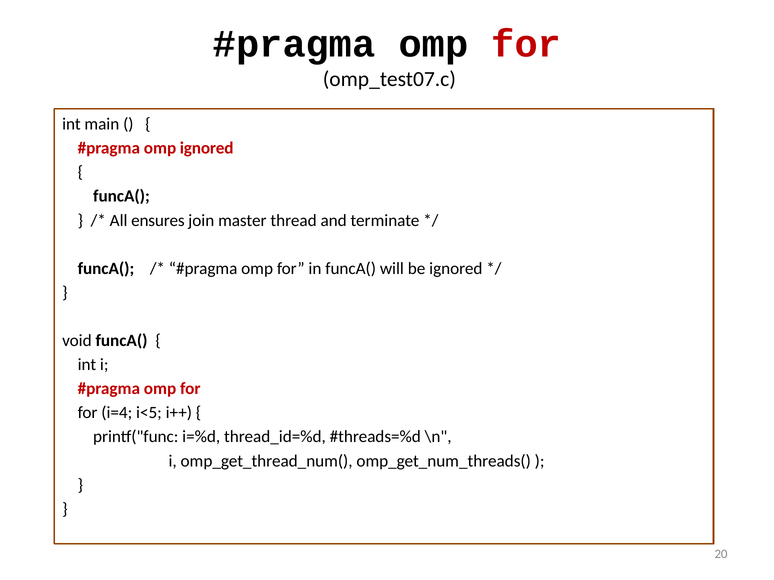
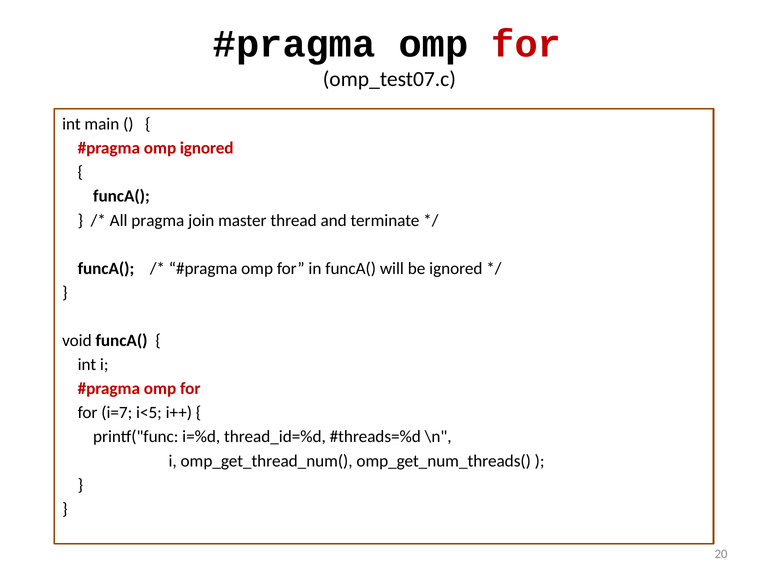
ensures: ensures -> pragma (158, 221)
i=4: i=4 -> i=7 (117, 413)
